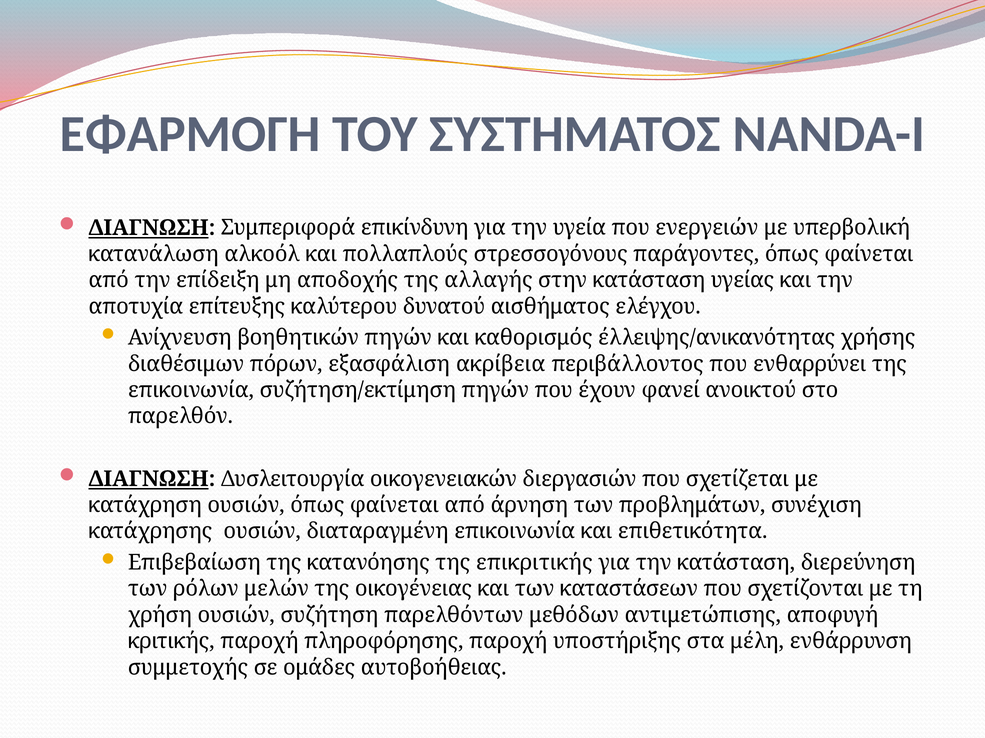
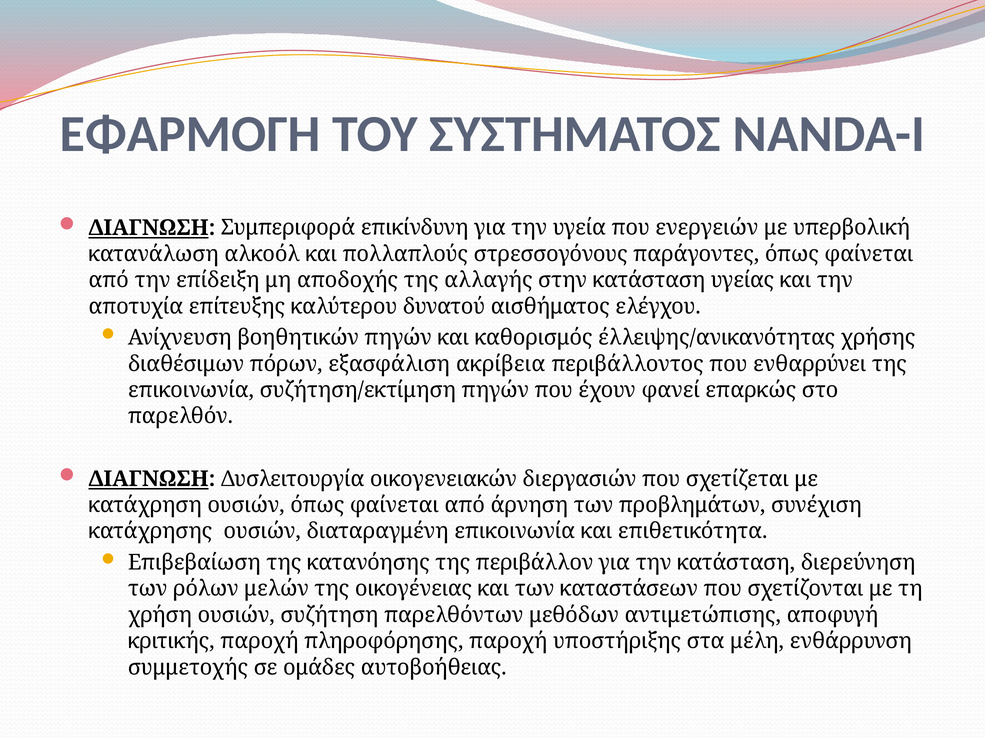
ανοικτού: ανοικτού -> επαρκώς (751, 390)
επικριτικής: επικριτικής -> περιβάλλον (534, 563)
